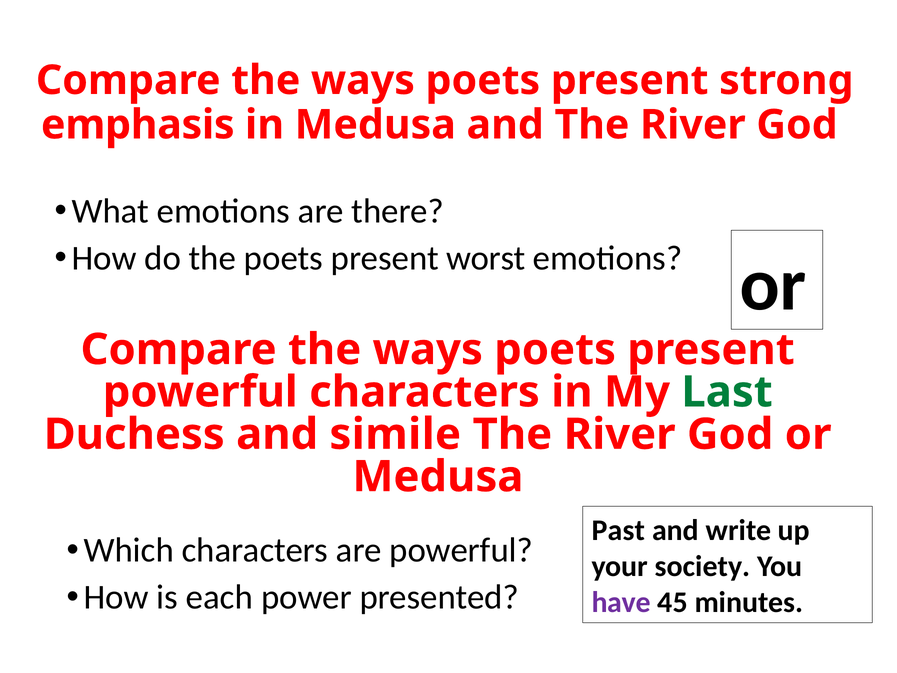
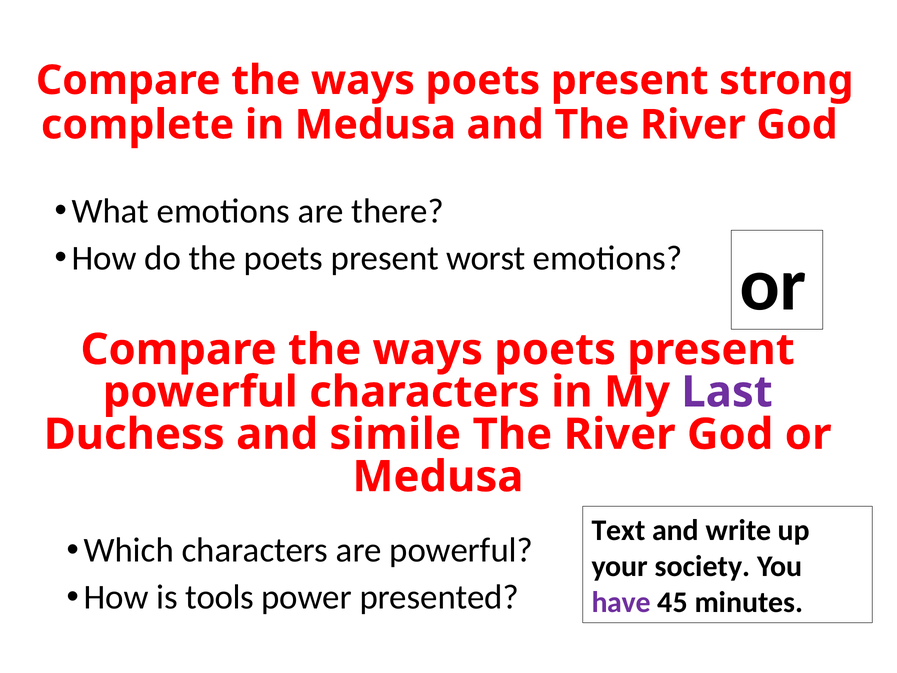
emphasis: emphasis -> complete (138, 125)
Last colour: green -> purple (727, 392)
Past: Past -> Text (619, 530)
each: each -> tools (220, 597)
